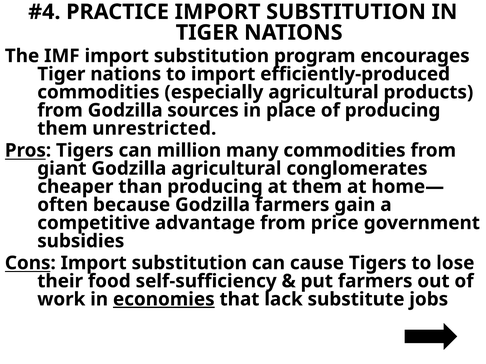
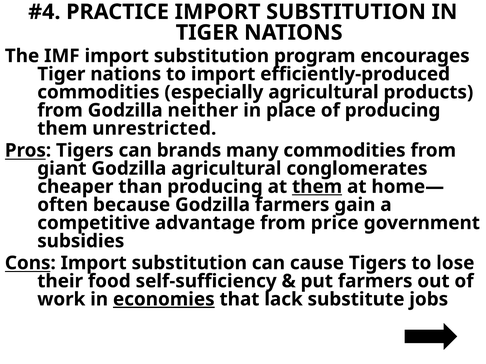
sources: sources -> neither (203, 110)
million: million -> brands (189, 151)
them underline: none -> present (317, 187)
